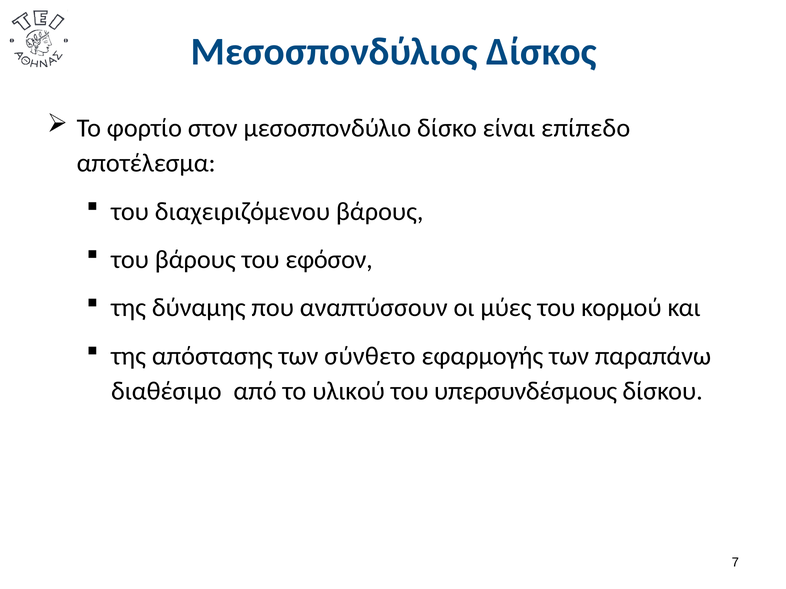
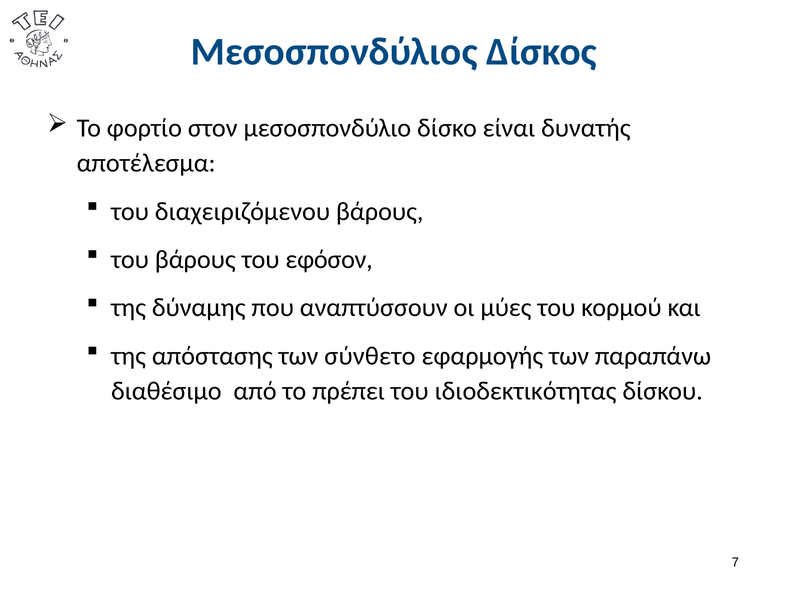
επίπεδο: επίπεδο -> δυνατής (586, 128)
υλικού: υλικού -> πρέπει (349, 392)
υπερσυνδέσμους: υπερσυνδέσμους -> ιδιοδεκτικότητας (525, 392)
